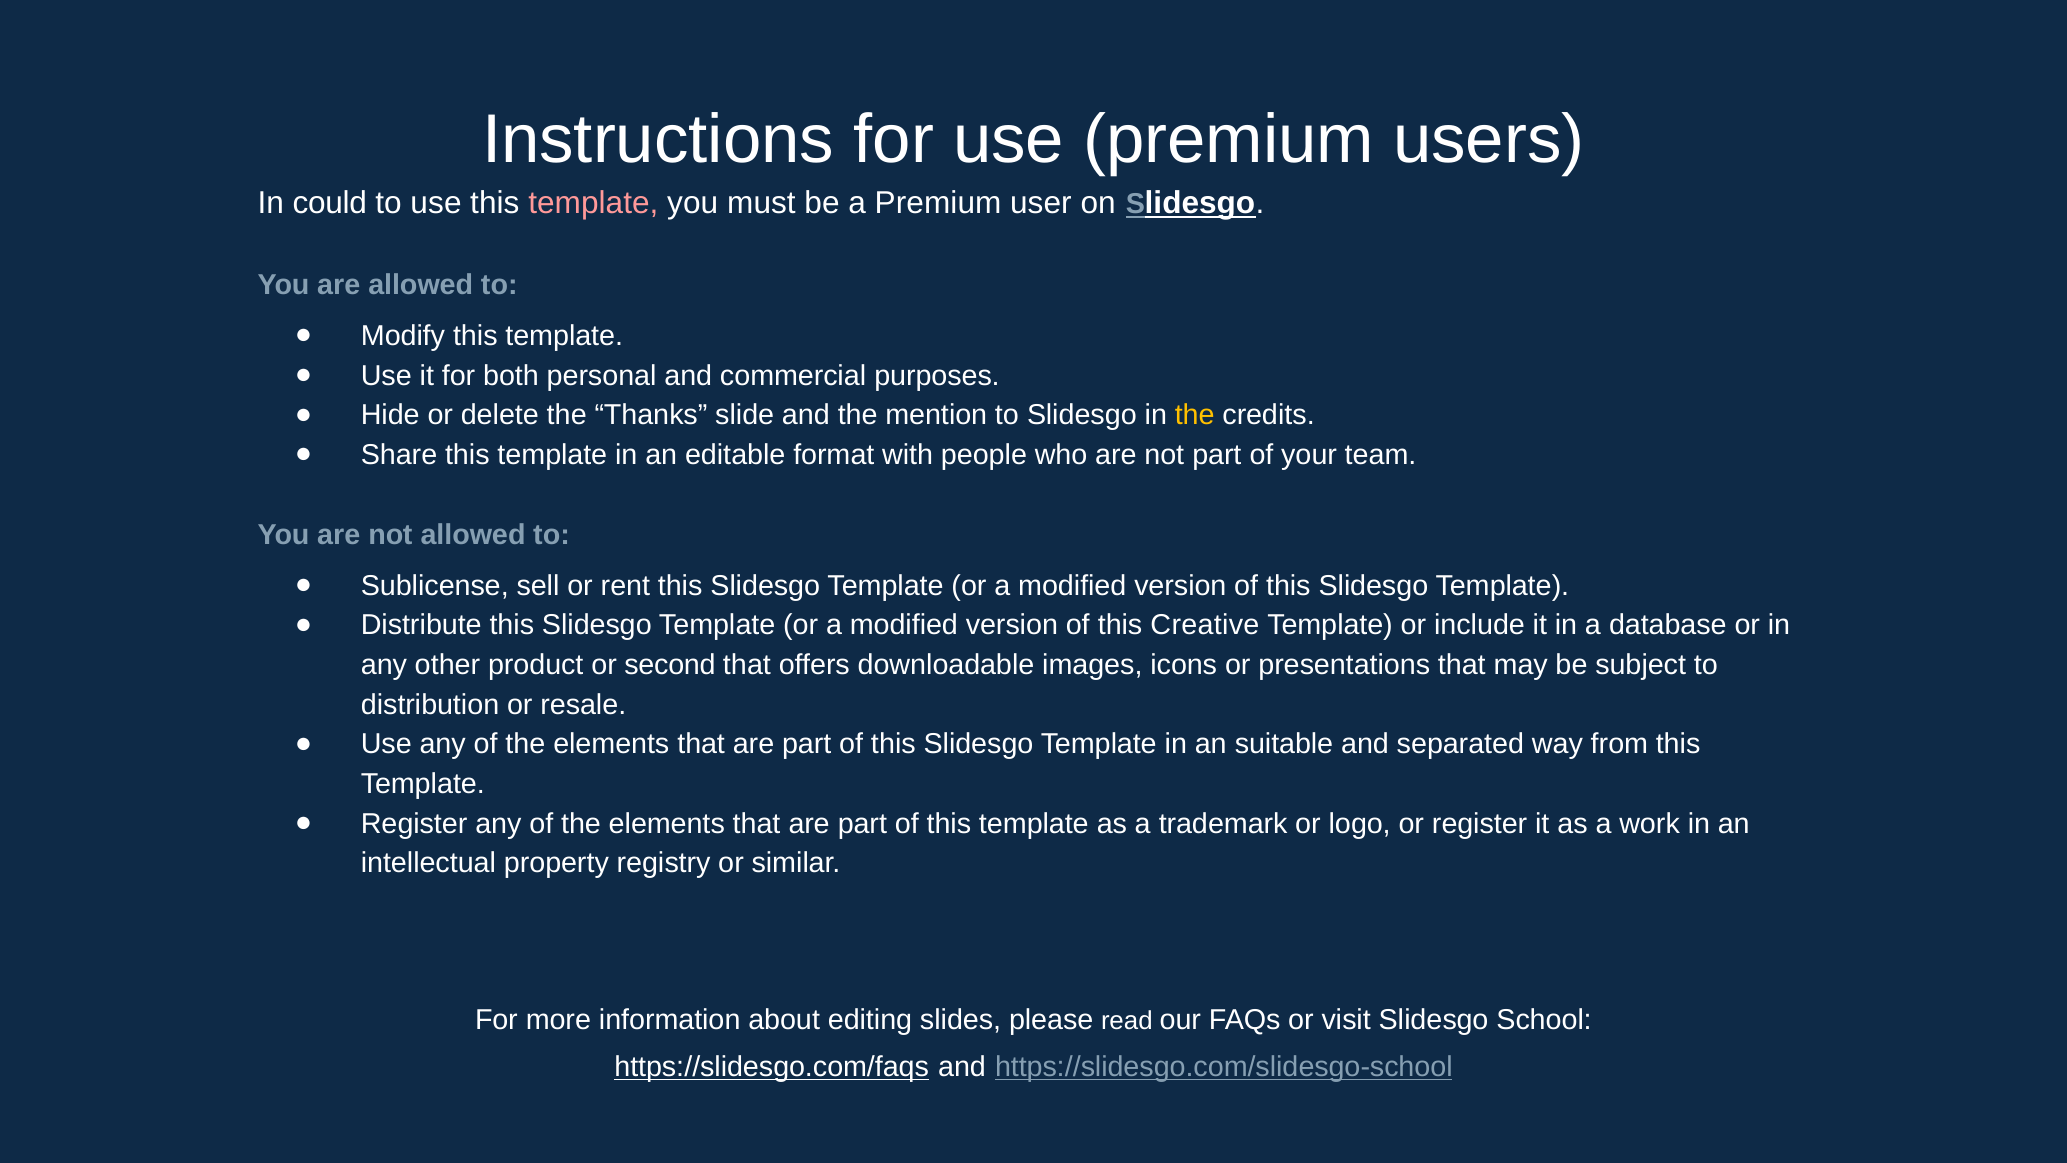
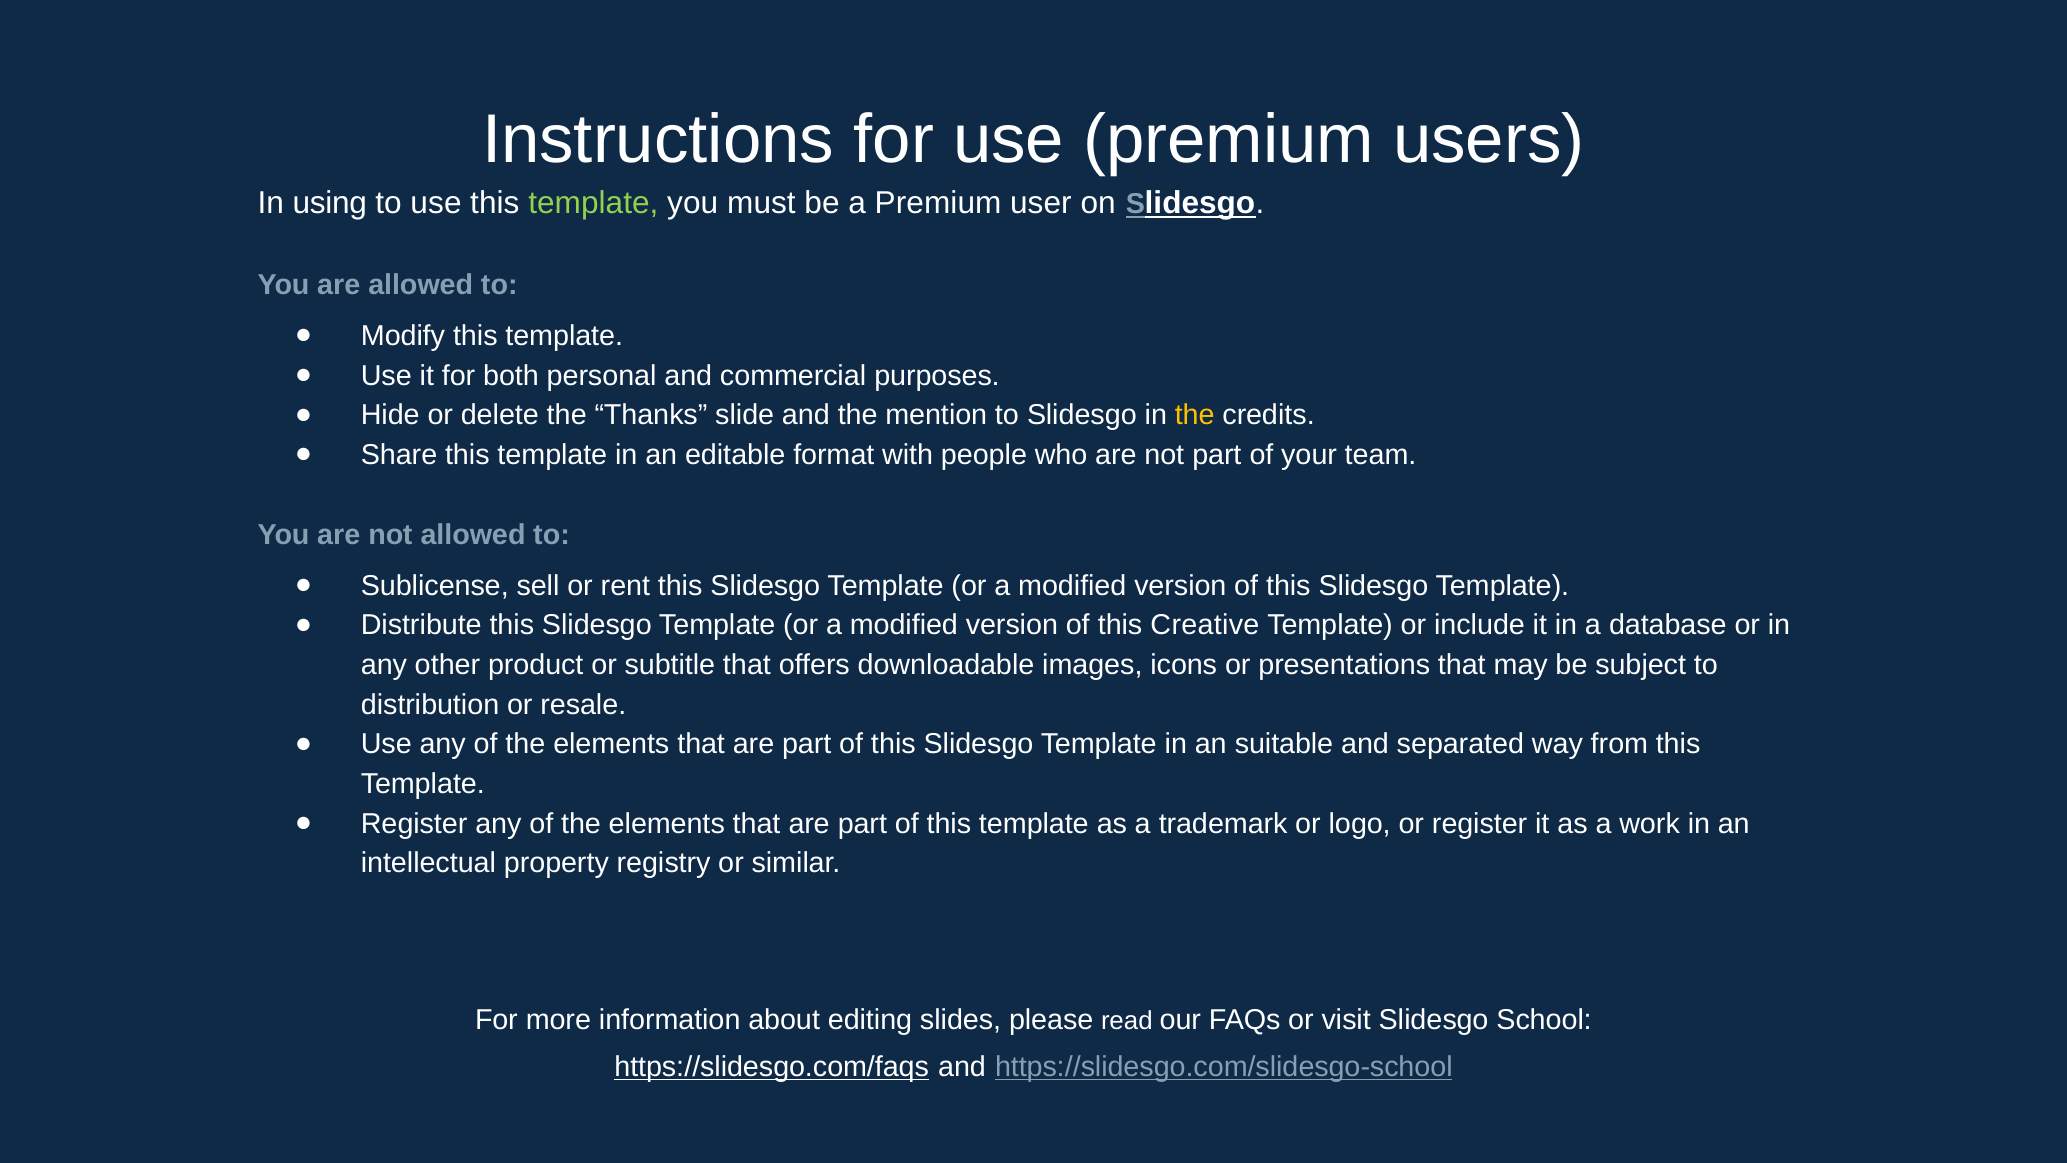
could: could -> using (330, 203)
template colour: pink -> light green (593, 203)
second: second -> subtitle (670, 665)
